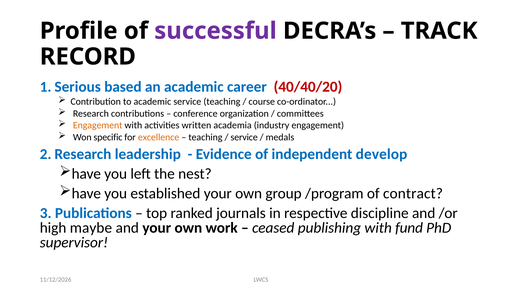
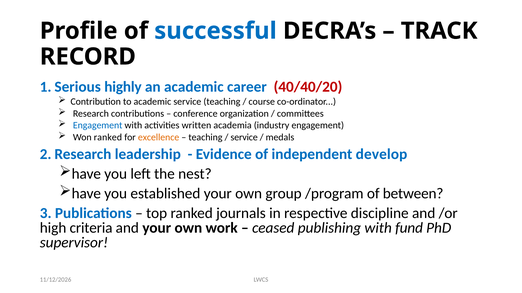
successful colour: purple -> blue (216, 31)
based: based -> highly (123, 87)
Engagement colour: orange -> blue (98, 126)
Won specific: specific -> ranked (108, 138)
contract: contract -> between (413, 194)
maybe: maybe -> criteria (91, 228)
